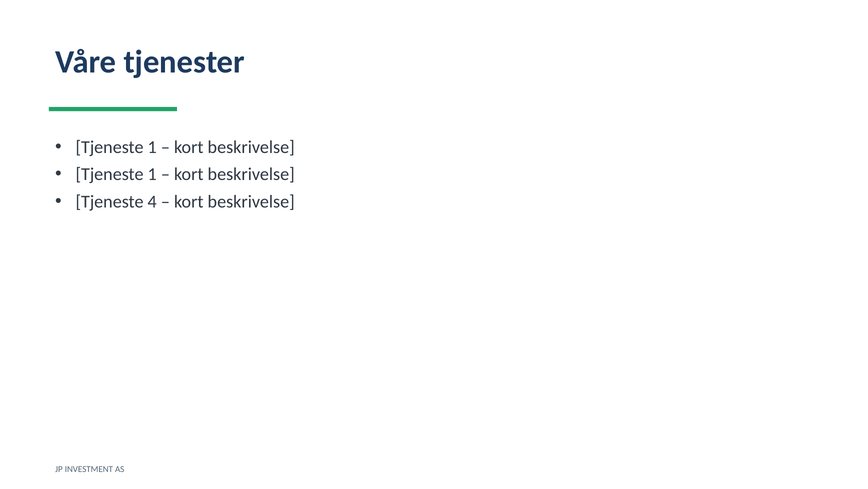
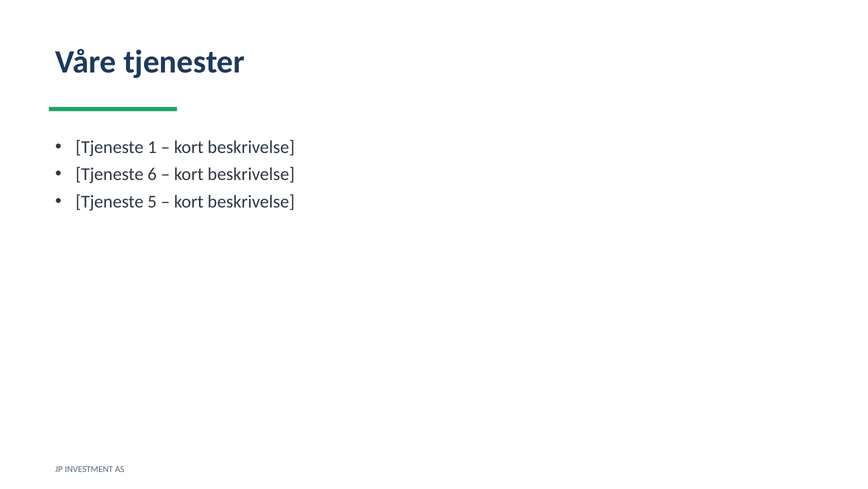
1: 1 -> 6 (152, 174)
4: 4 -> 5 (152, 201)
